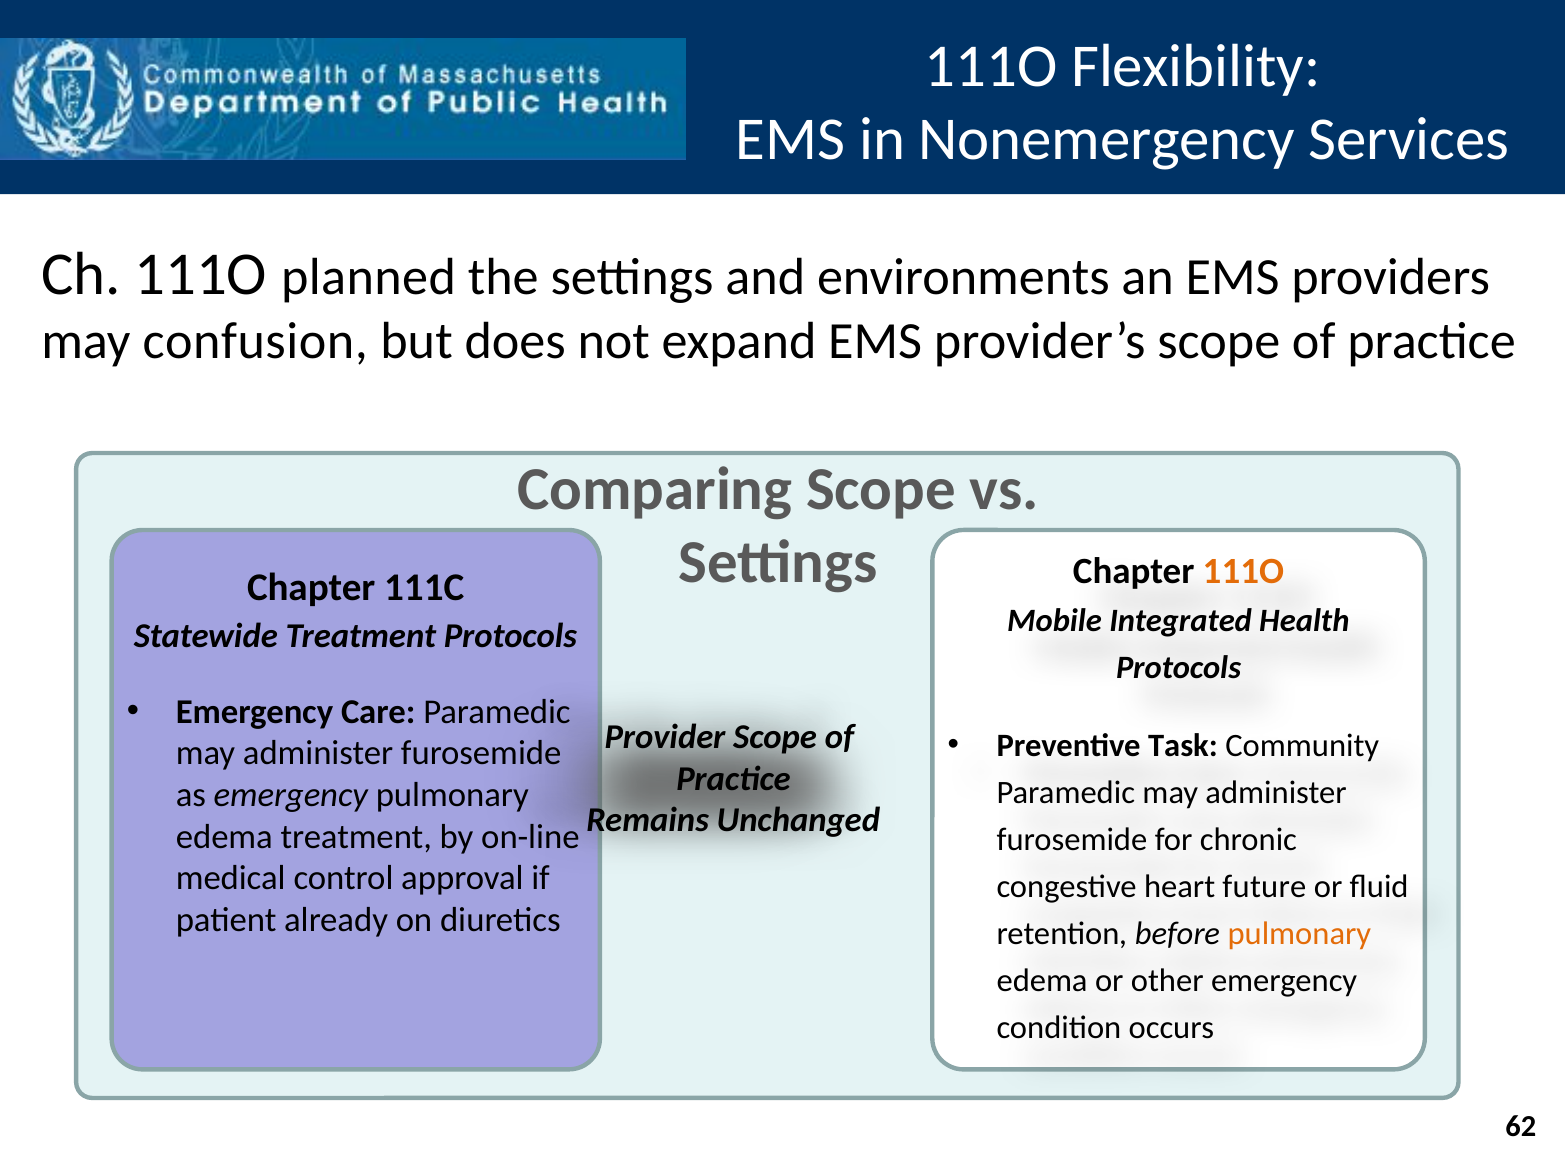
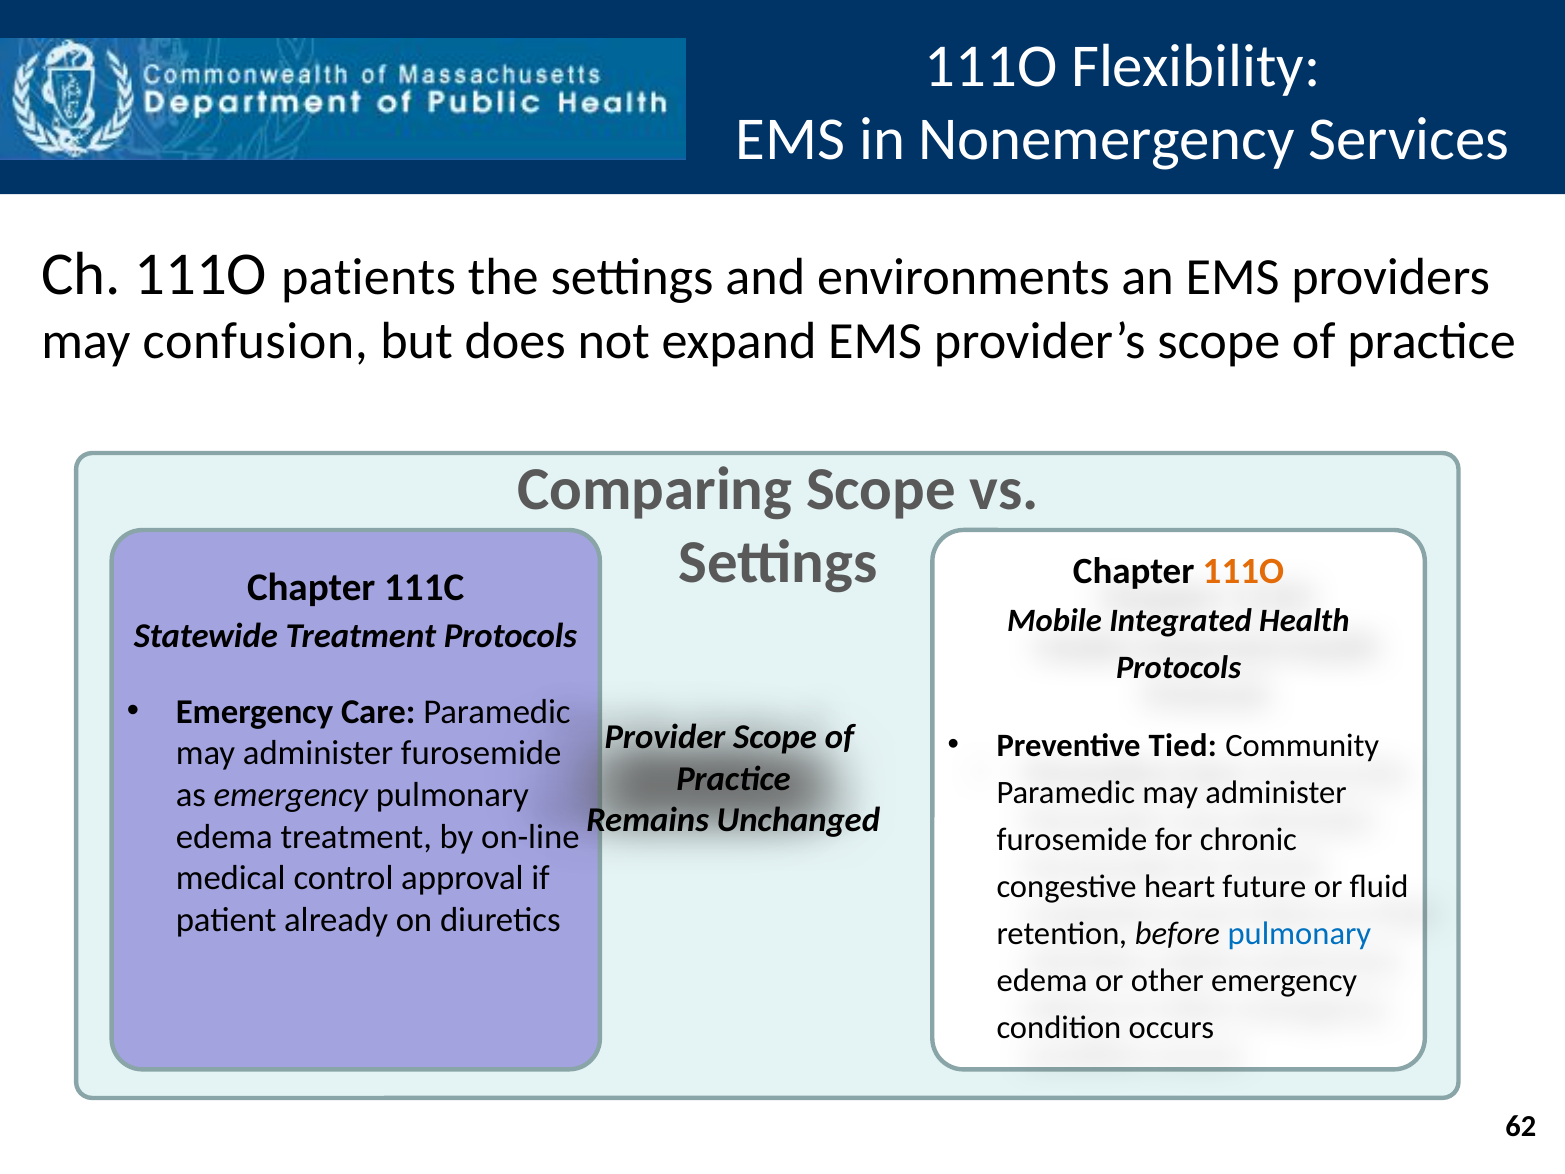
planned: planned -> patients (369, 277)
Task: Task -> Tied (1183, 746)
pulmonary colour: orange -> blue (1299, 933)
